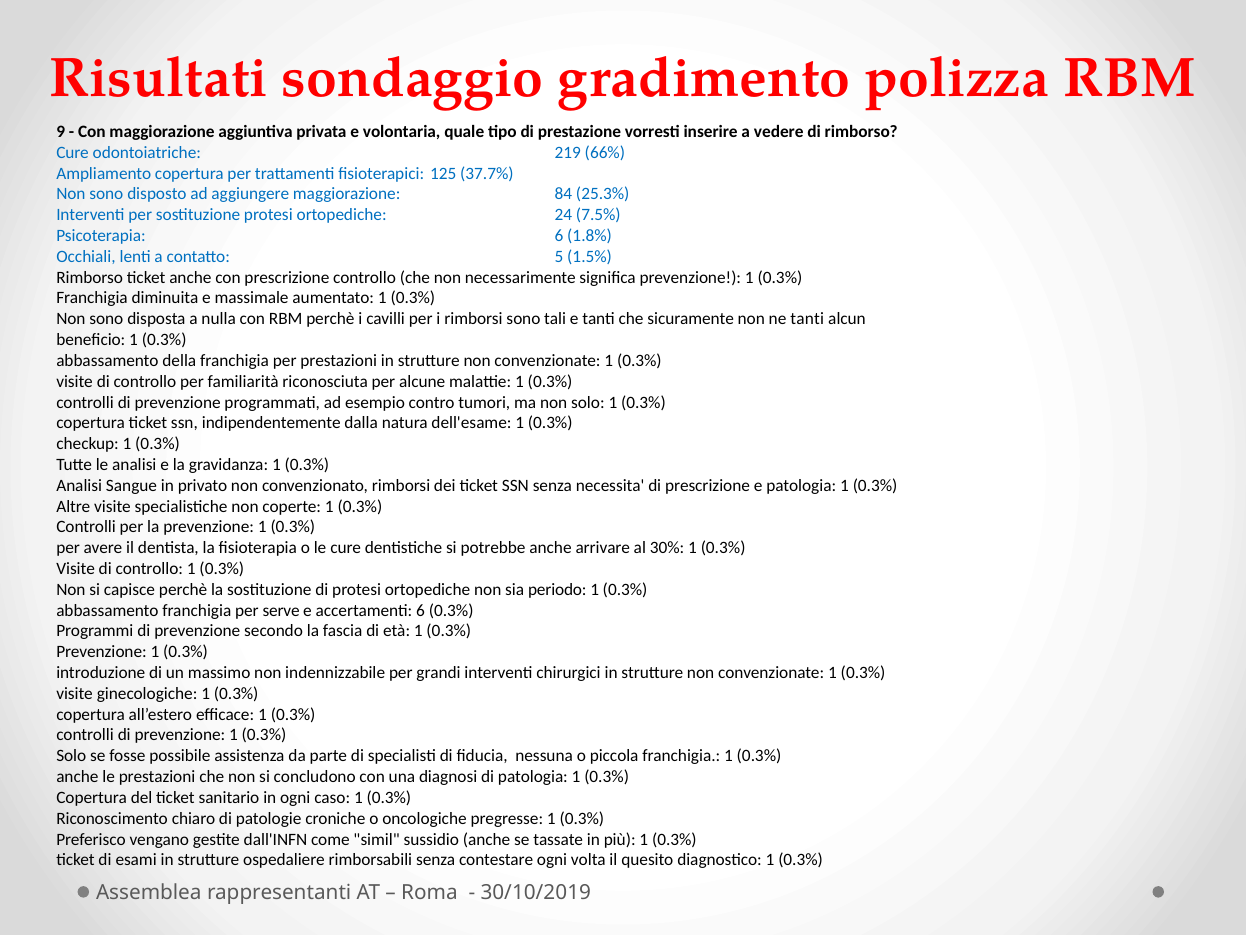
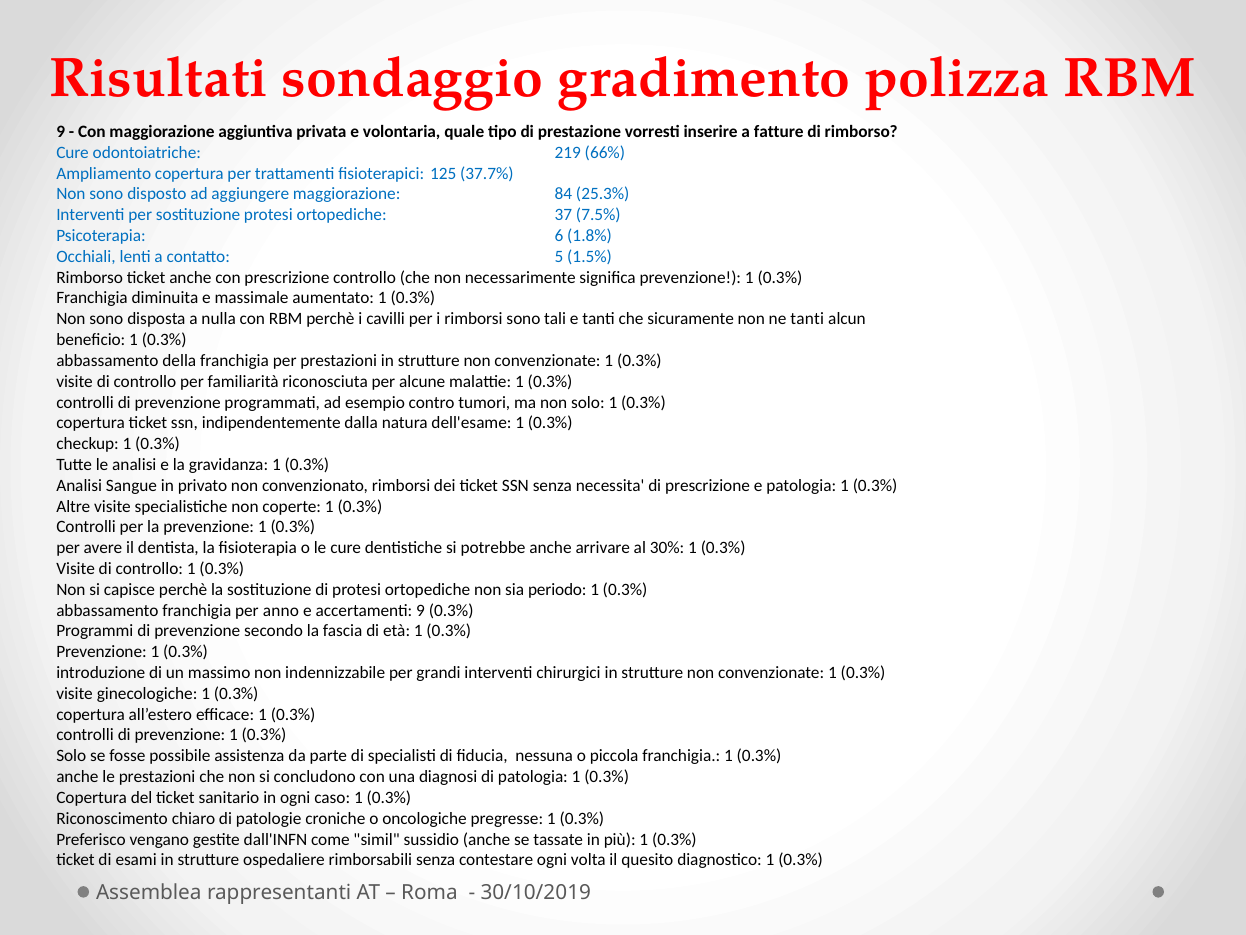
vedere: vedere -> fatture (779, 132)
24: 24 -> 37 (563, 215)
serve: serve -> anno (281, 610)
accertamenti 6: 6 -> 9 (421, 610)
